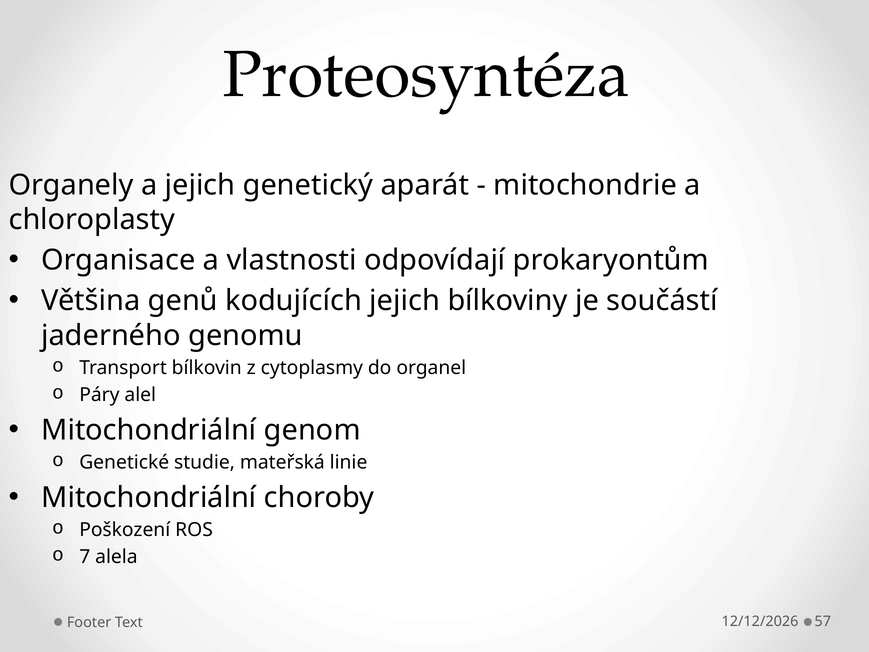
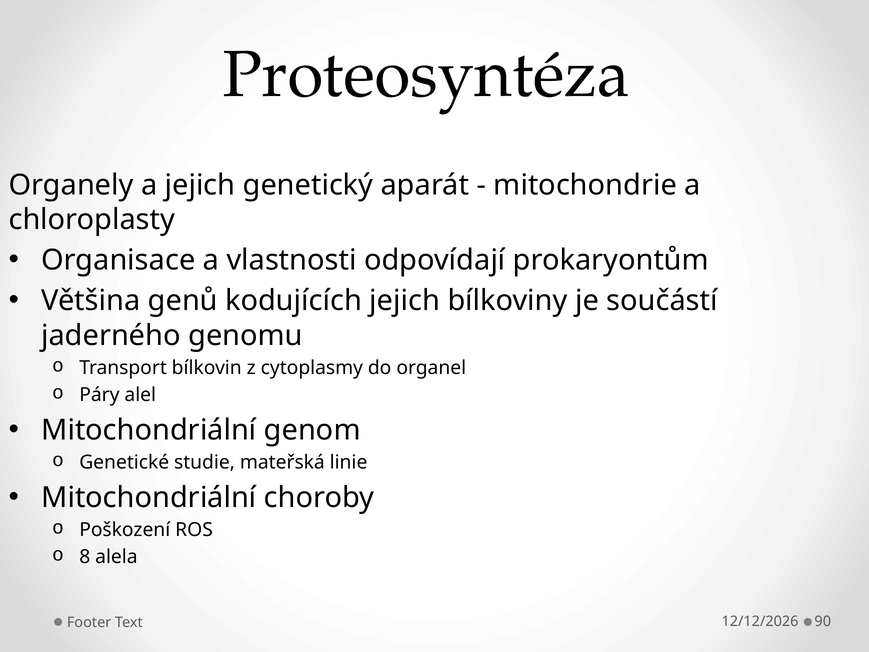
7: 7 -> 8 (85, 557)
57: 57 -> 90 (823, 621)
